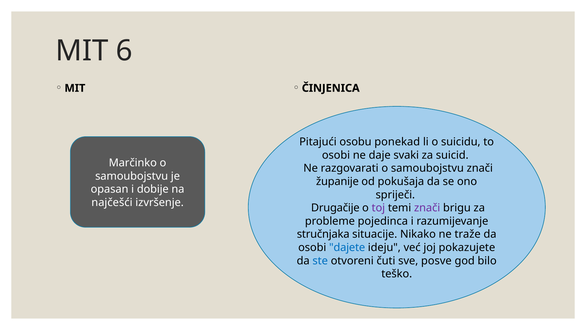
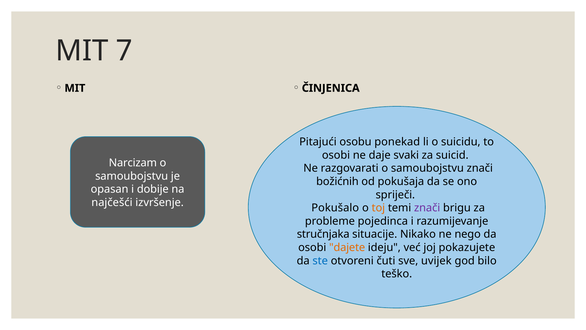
6: 6 -> 7 (124, 51)
Marčinko: Marčinko -> Narcizam (133, 163)
županije: županije -> božićnih (337, 181)
Drugačije: Drugačije -> Pokušalo (335, 208)
toj colour: purple -> orange (378, 208)
traže: traže -> nego (468, 234)
dajete colour: blue -> orange (347, 247)
posve: posve -> uvijek (436, 260)
